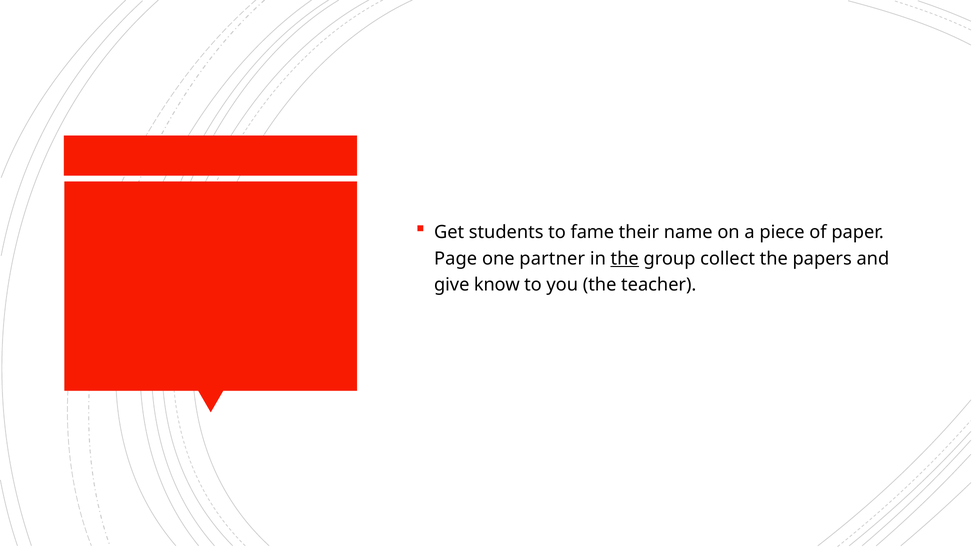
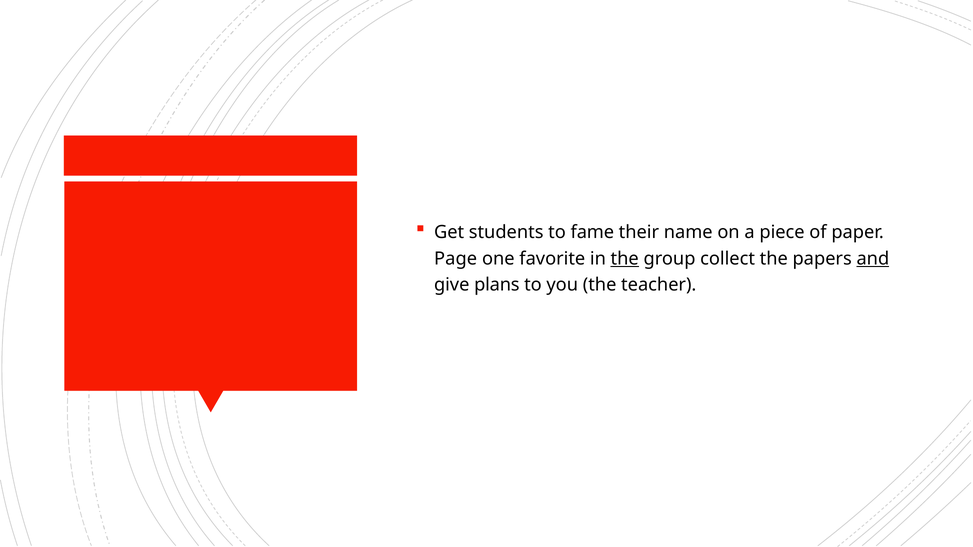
partner: partner -> favorite (552, 259)
and underline: none -> present (873, 259)
know: know -> plans (497, 285)
